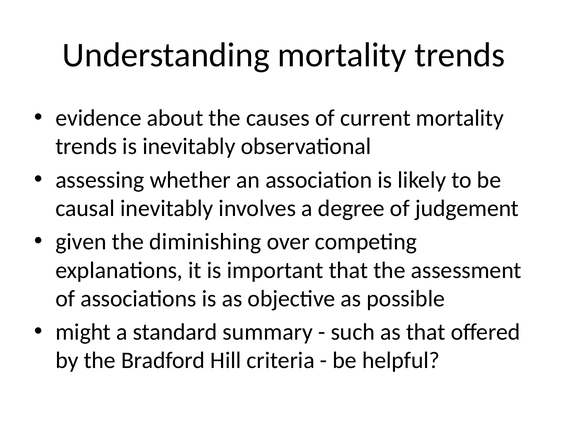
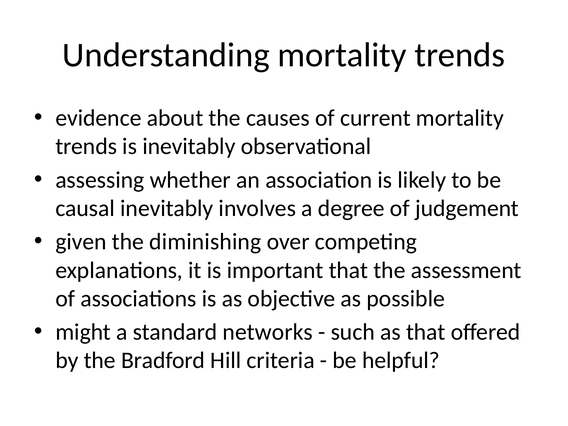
summary: summary -> networks (268, 332)
